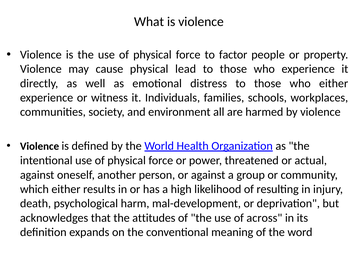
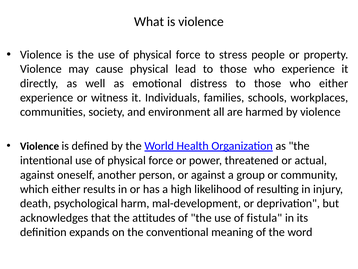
factor: factor -> stress (233, 55)
across: across -> fistula (264, 217)
